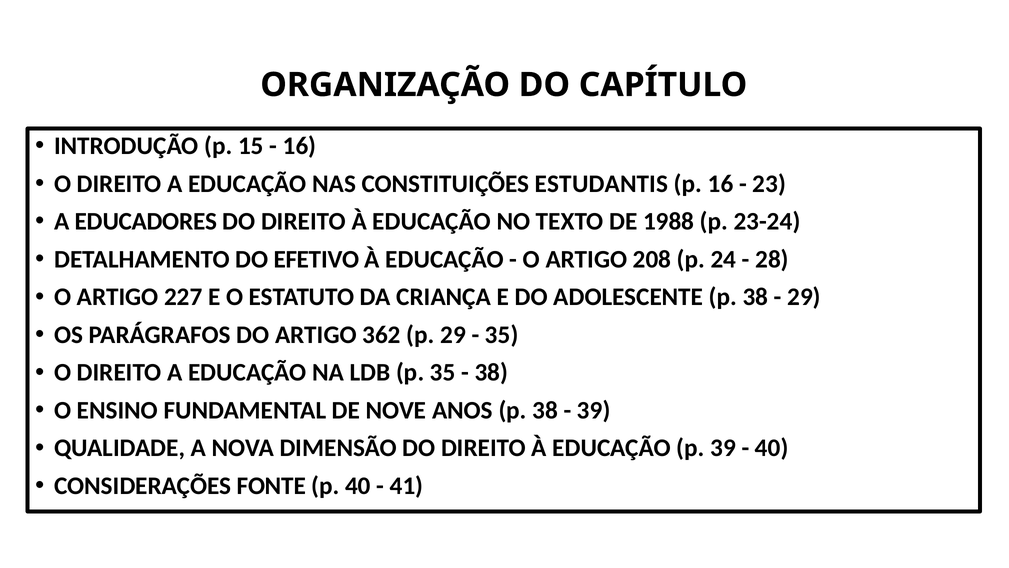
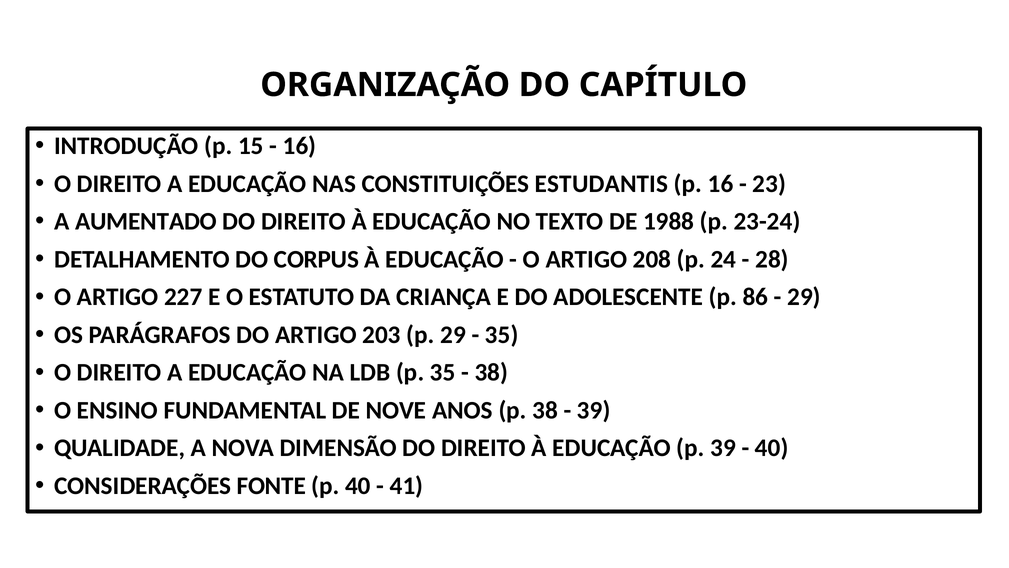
EDUCADORES: EDUCADORES -> AUMENTADO (146, 221)
EFETIVO: EFETIVO -> CORPUS (317, 259)
ADOLESCENTE p 38: 38 -> 86 (755, 297)
362: 362 -> 203 (382, 335)
